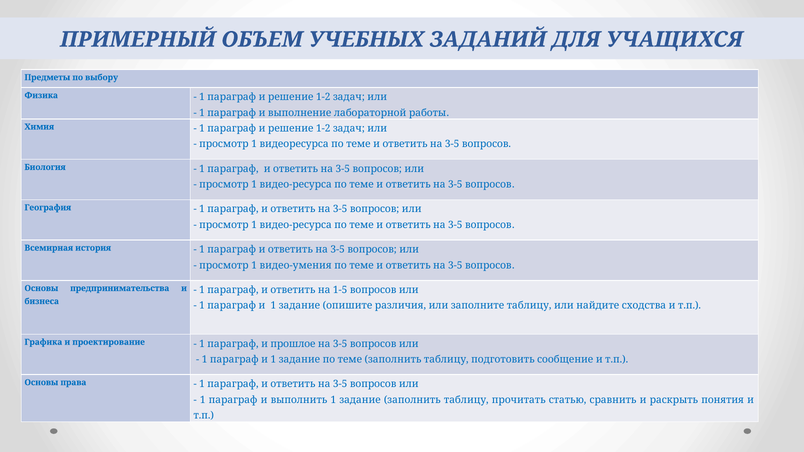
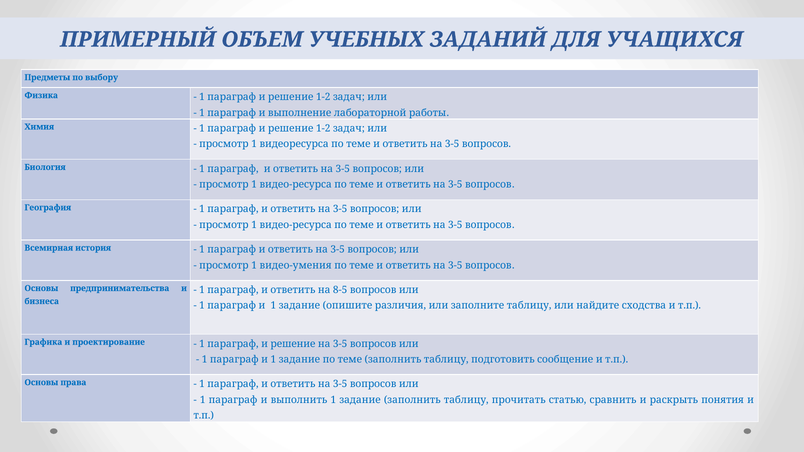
1-5: 1-5 -> 8-5 (340, 290)
прошлое: прошлое -> решение (293, 344)
